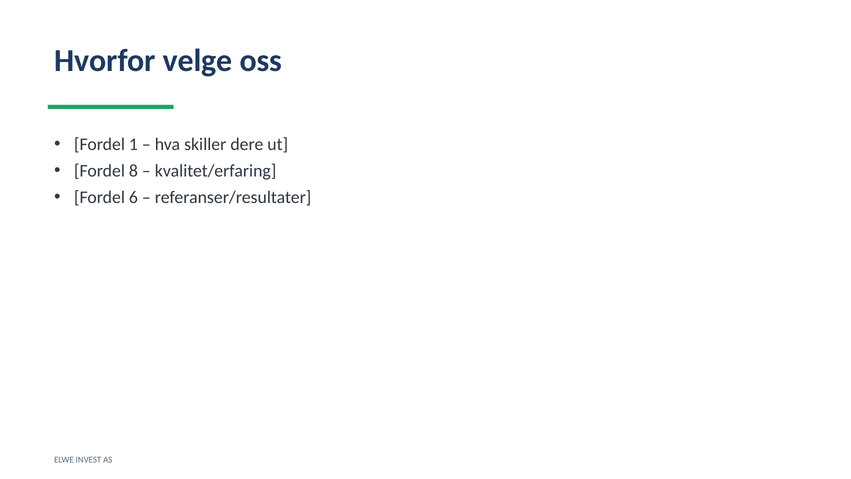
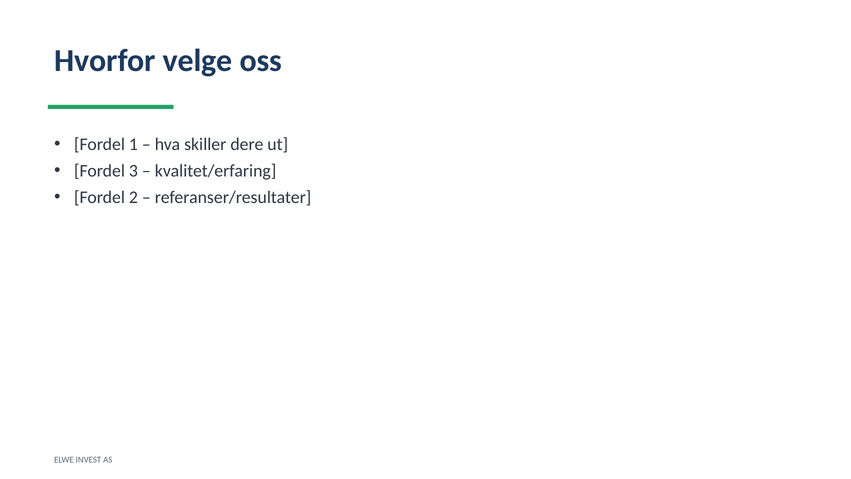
8: 8 -> 3 (133, 171)
6: 6 -> 2 (133, 197)
